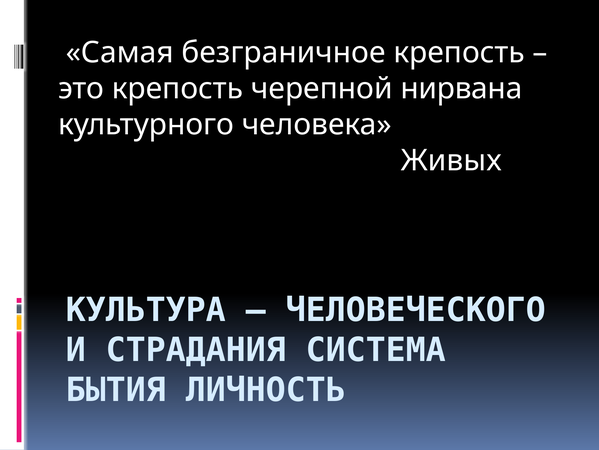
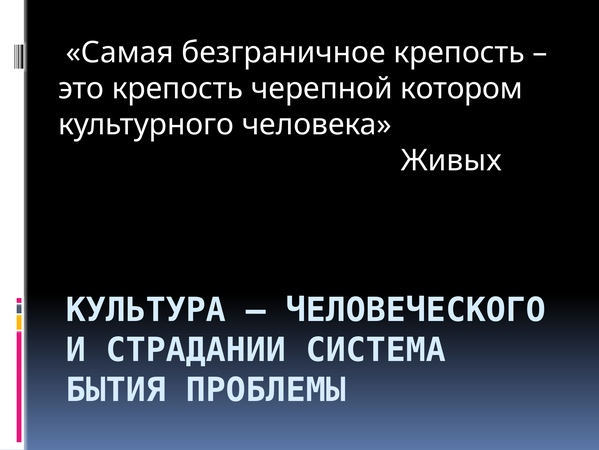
нирвана: нирвана -> котором (461, 89)
СТРАДАНИЯ: СТРАДАНИЯ -> СТРАДАНИИ (196, 350)
ЛИЧНОСТЬ: ЛИЧНОСТЬ -> ПРОБЛЕМЫ (266, 390)
